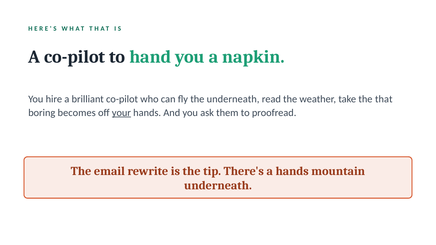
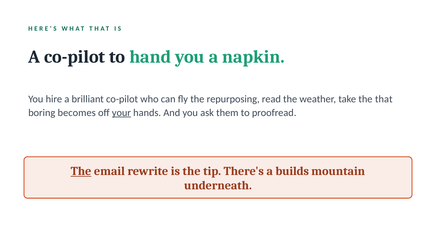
the underneath: underneath -> repurposing (233, 99)
The underline: none -> present (81, 171)
a hands: hands -> builds (292, 171)
